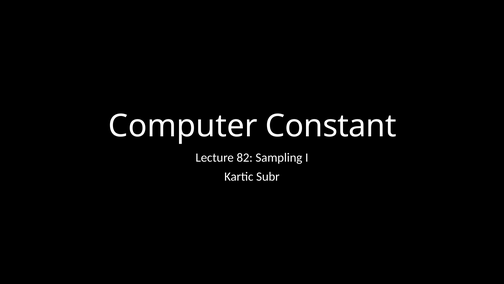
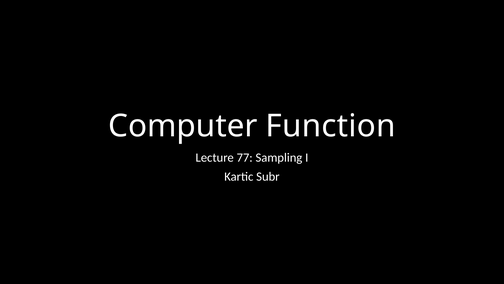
Constant: Constant -> Function (331, 126)
82: 82 -> 77 (245, 158)
